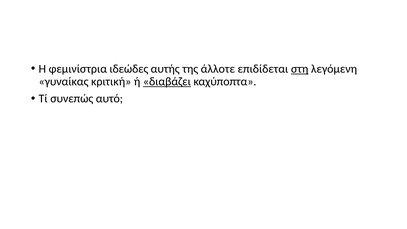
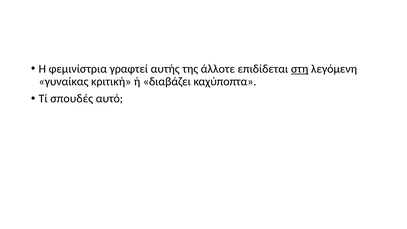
ιδεώδες: ιδεώδες -> γραφτεί (129, 69)
διαβάζει underline: present -> none (167, 82)
συνεπώς: συνεπώς -> σπουδές (72, 99)
